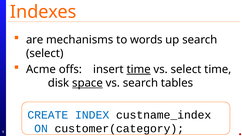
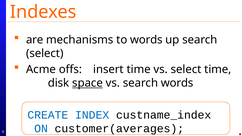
time underline: present -> none (139, 69)
search tables: tables -> words (177, 83)
customer(category: customer(category -> customer(averages (119, 129)
